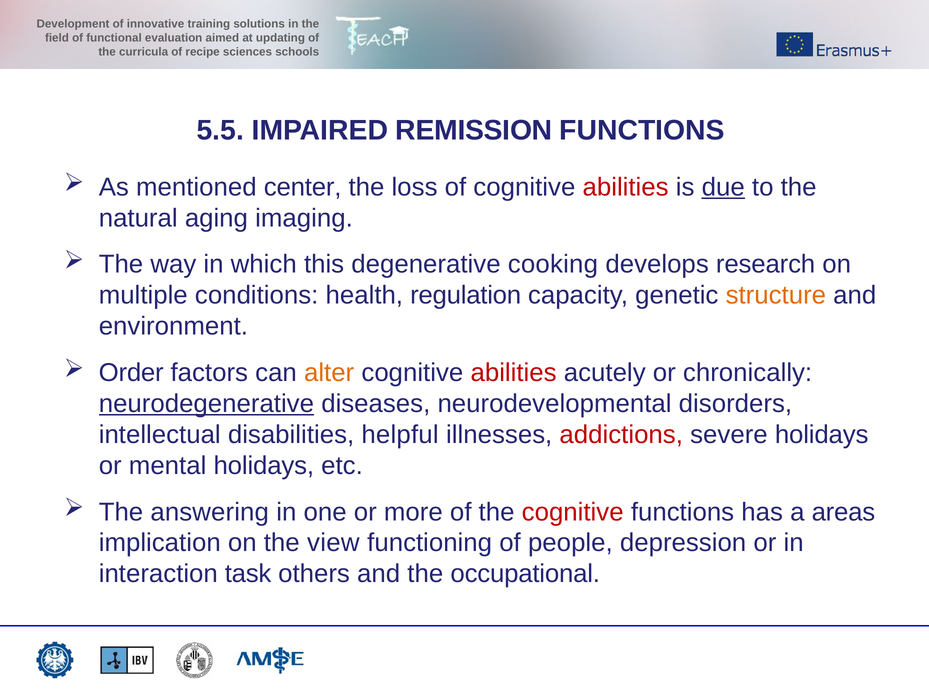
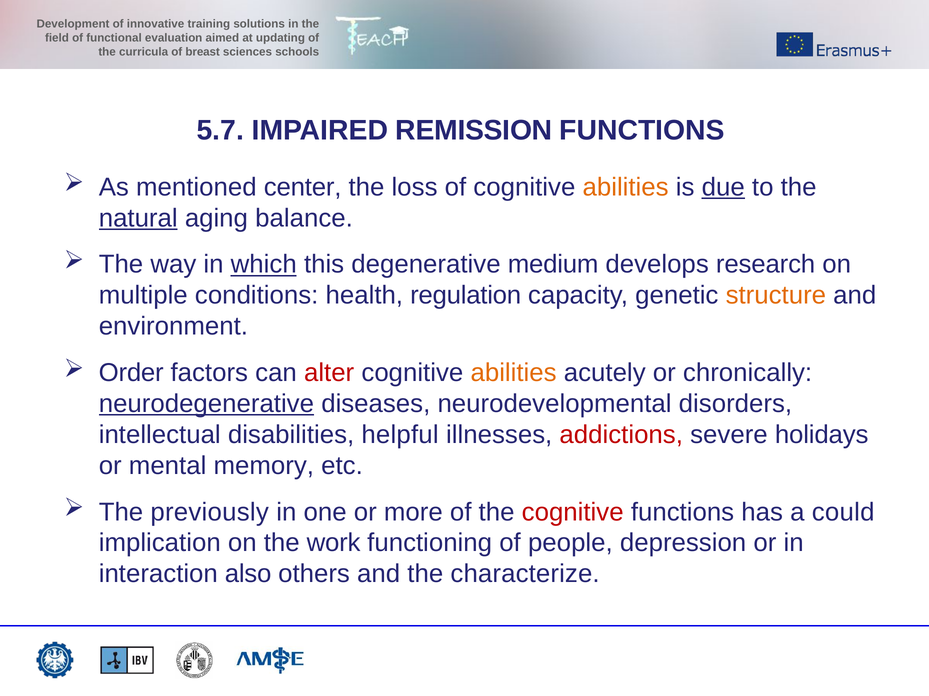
recipe: recipe -> breast (203, 52)
5.5: 5.5 -> 5.7 (220, 131)
abilities colour: red -> orange (626, 187)
natural underline: none -> present (138, 218)
imaging: imaging -> balance (304, 218)
which underline: none -> present (264, 265)
cooking: cooking -> medium (553, 265)
alter colour: orange -> red (329, 373)
abilities colour: red -> orange (514, 373)
mental holidays: holidays -> memory (264, 466)
answering: answering -> previously (210, 513)
areas: areas -> could (843, 513)
view: view -> work (334, 544)
task: task -> also (248, 575)
occupational: occupational -> characterize (525, 575)
